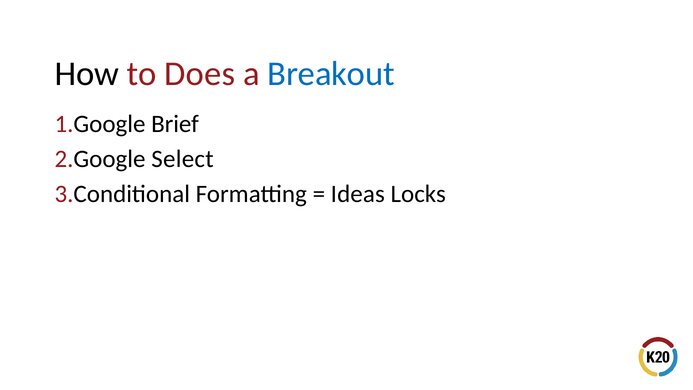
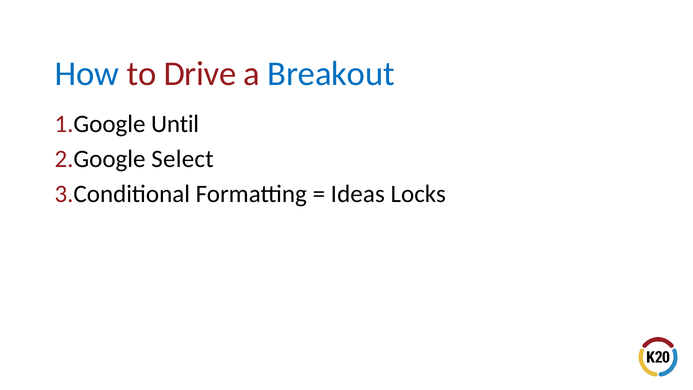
How colour: black -> blue (87, 74)
Does: Does -> Drive (200, 74)
Brief: Brief -> Until (175, 124)
